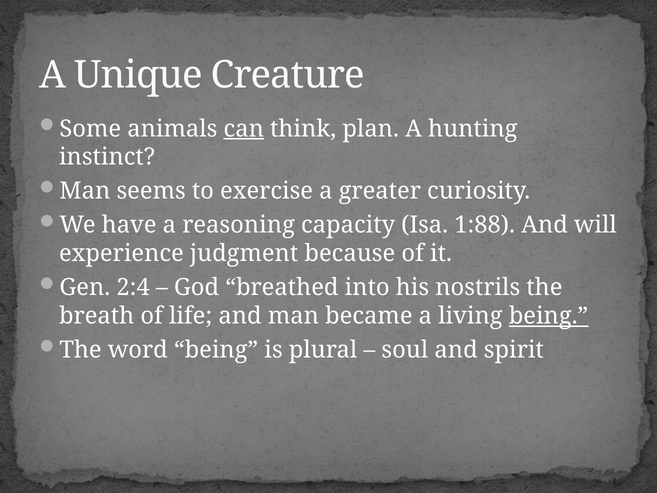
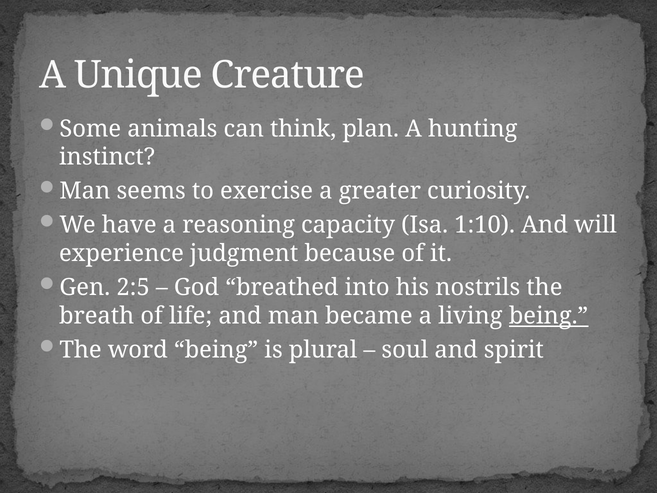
can underline: present -> none (244, 129)
1:88: 1:88 -> 1:10 (485, 225)
2:4: 2:4 -> 2:5 (133, 287)
